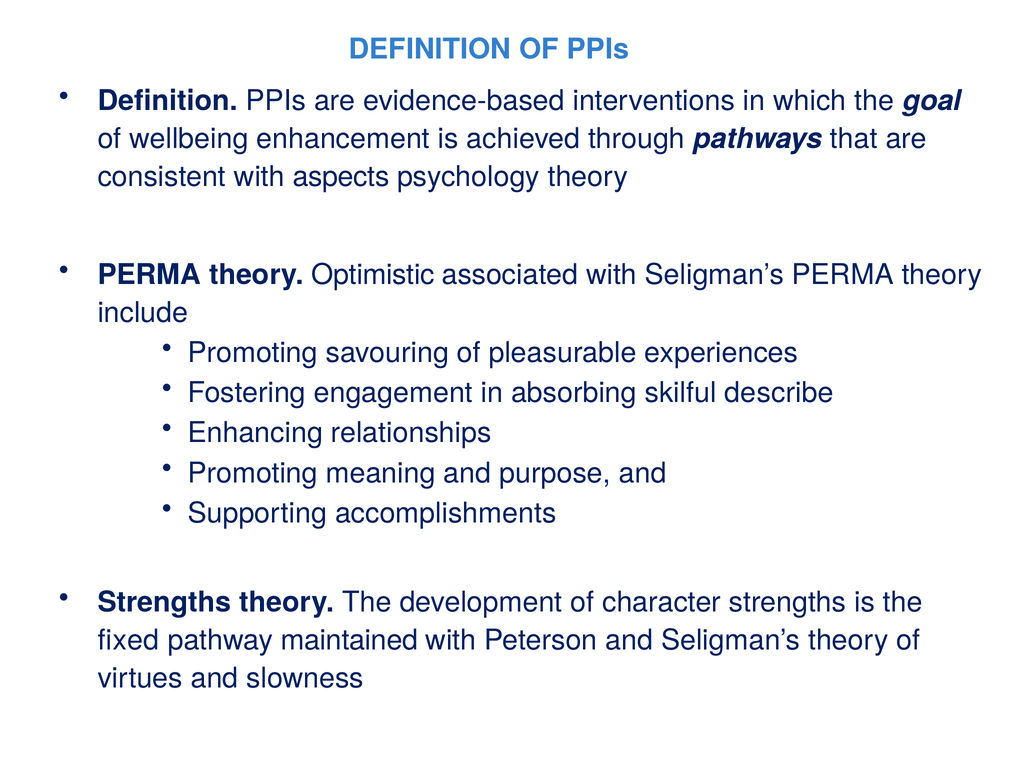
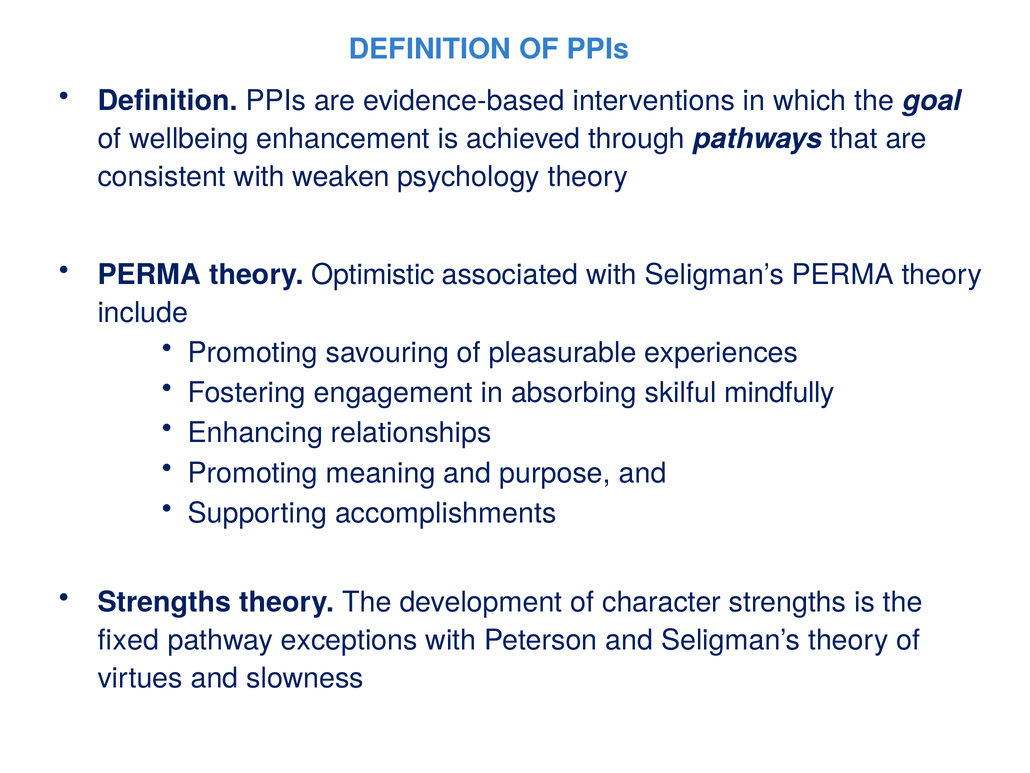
aspects: aspects -> weaken (341, 176)
describe: describe -> mindfully (779, 393)
maintained: maintained -> exceptions (349, 640)
